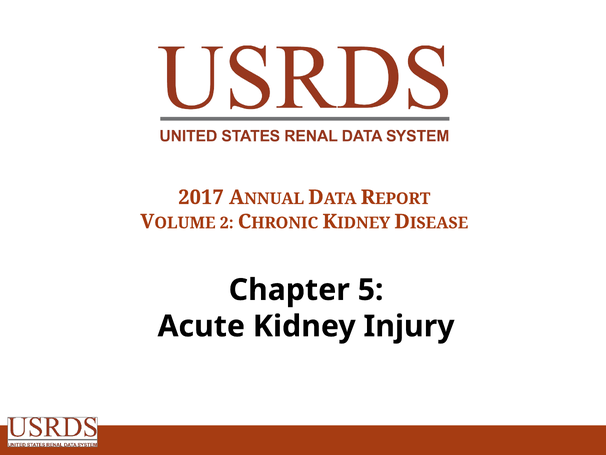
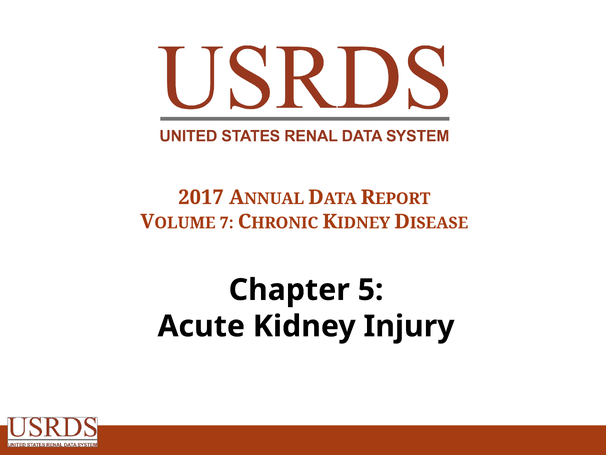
2: 2 -> 7 (227, 223)
